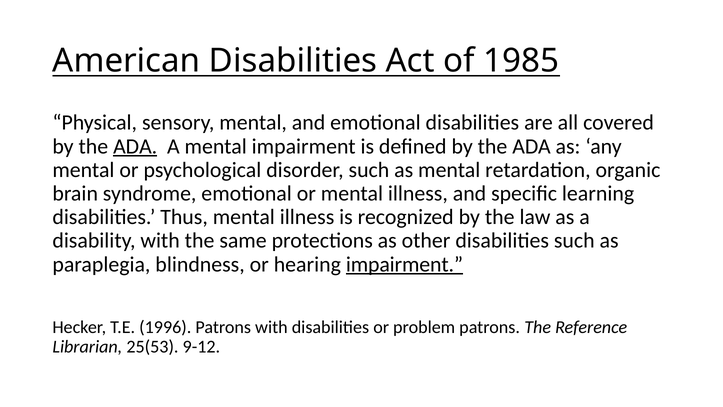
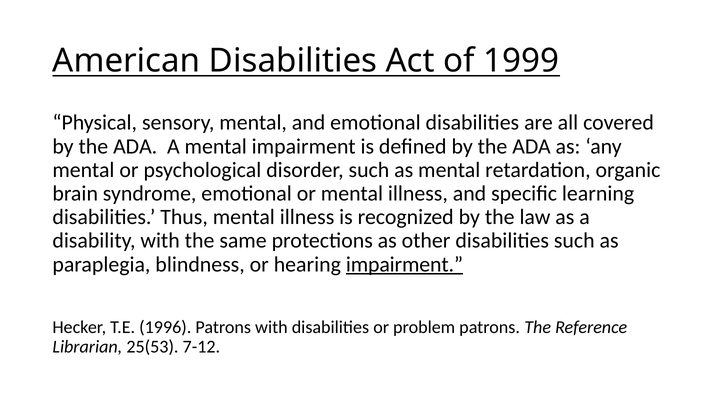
1985: 1985 -> 1999 (521, 61)
ADA underline: present -> none (135, 146)
9-12: 9-12 -> 7-12 (201, 346)
